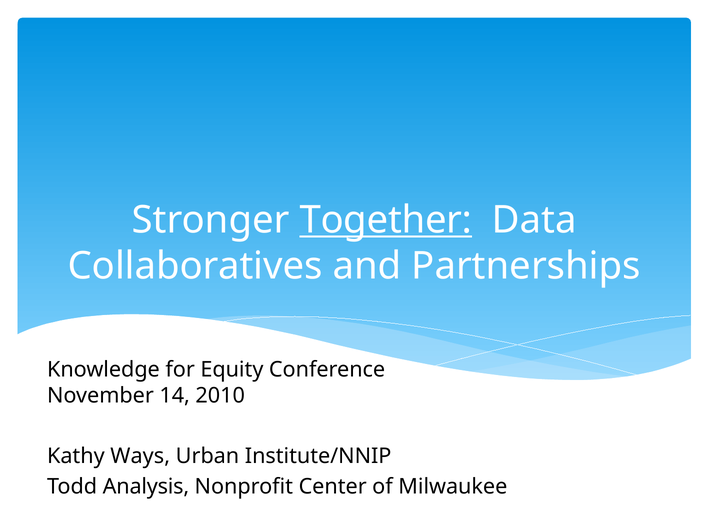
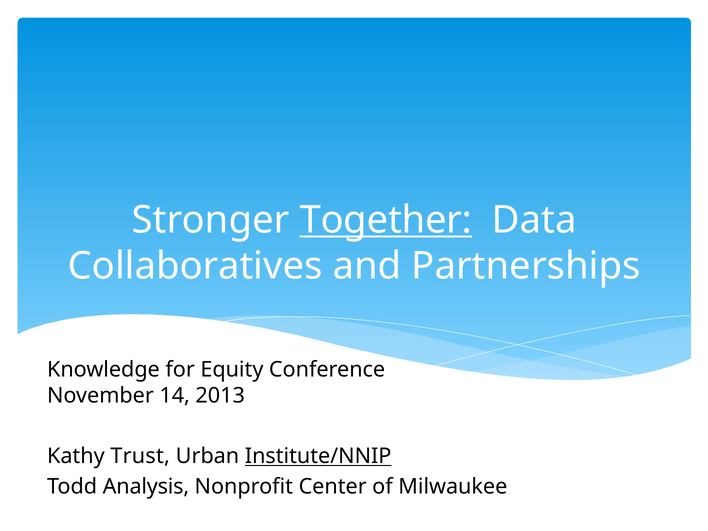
2010: 2010 -> 2013 (220, 396)
Ways: Ways -> Trust (140, 456)
Institute/NNIP underline: none -> present (318, 456)
